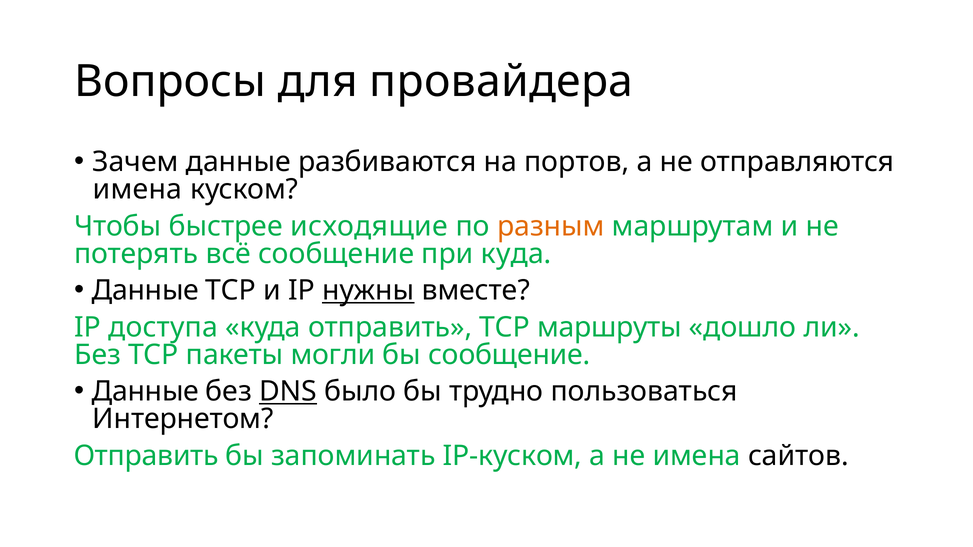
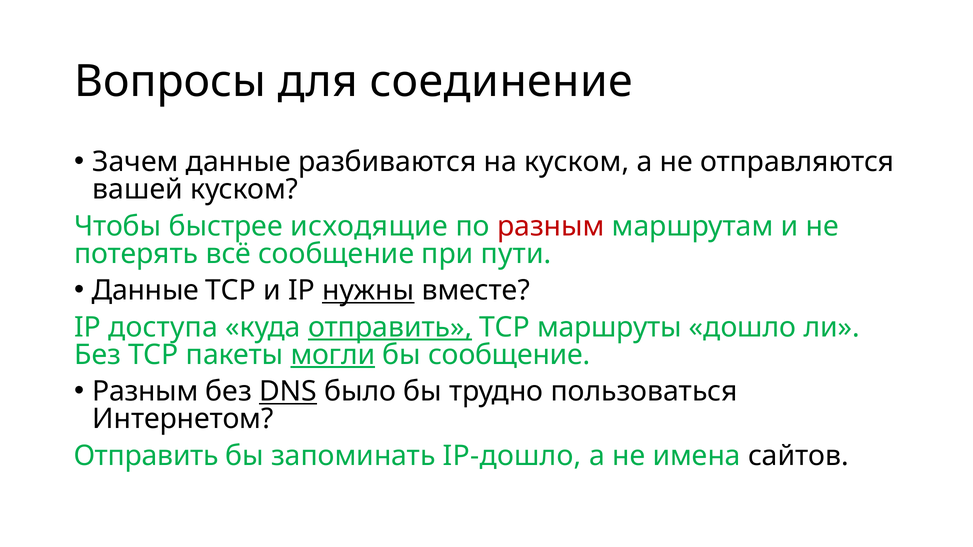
провайдера: провайдера -> соединение (501, 82)
на портов: портов -> куском (577, 162)
имена: имена -> вашей (138, 190)
разным colour: orange -> red (551, 226)
при куда: куда -> пути (516, 254)
отправить underline: none -> present (390, 327)
могли underline: none -> present (333, 355)
Данные: Данные -> Разным (145, 392)
IP-куском: IP-куском -> IP-дошло (512, 456)
